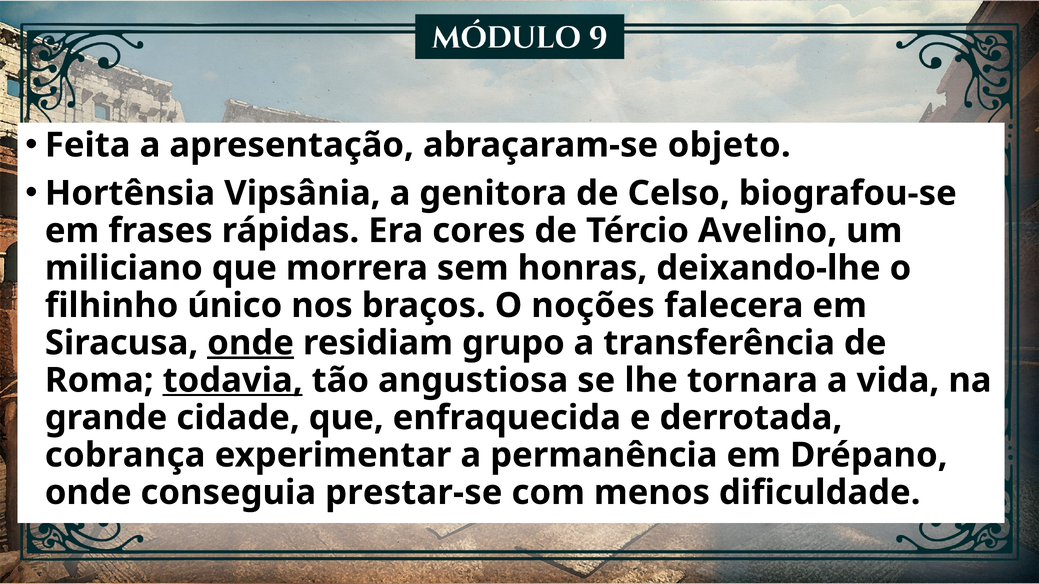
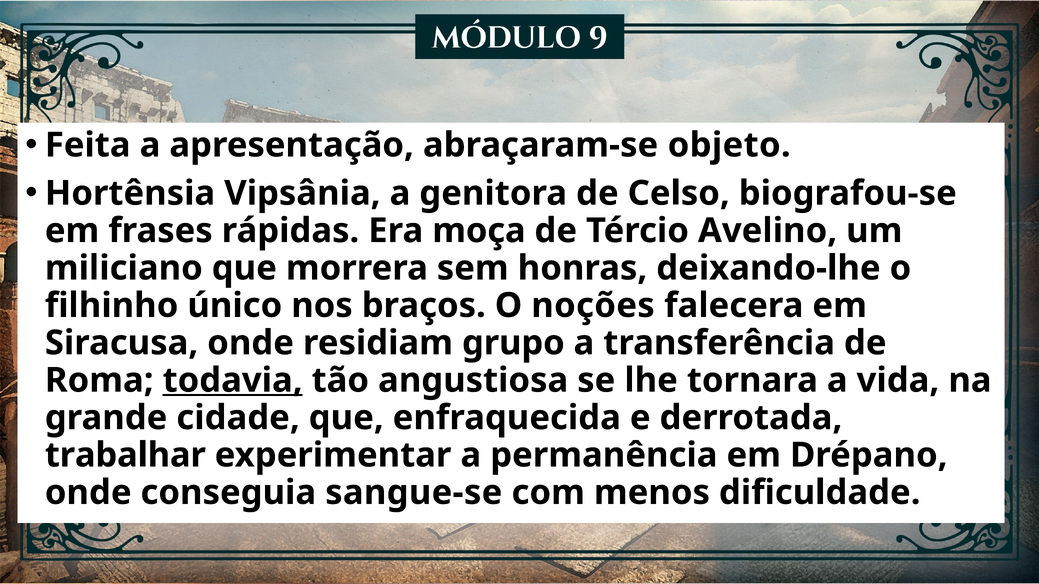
cores: cores -> moça (479, 231)
onde underline: present -> none (251, 343)
cobrança: cobrança -> trabalhar (125, 455)
prestar-se: prestar-se -> sangue-se (414, 493)
